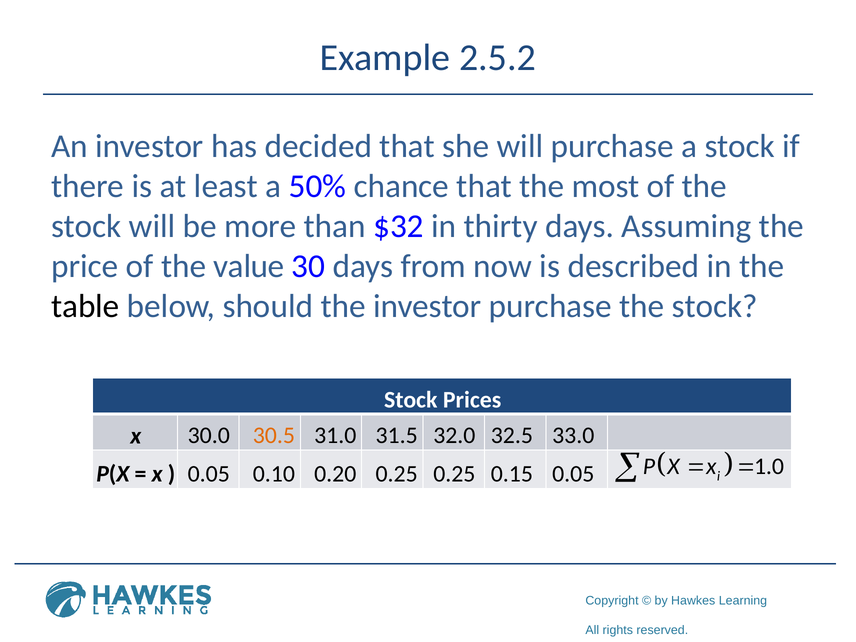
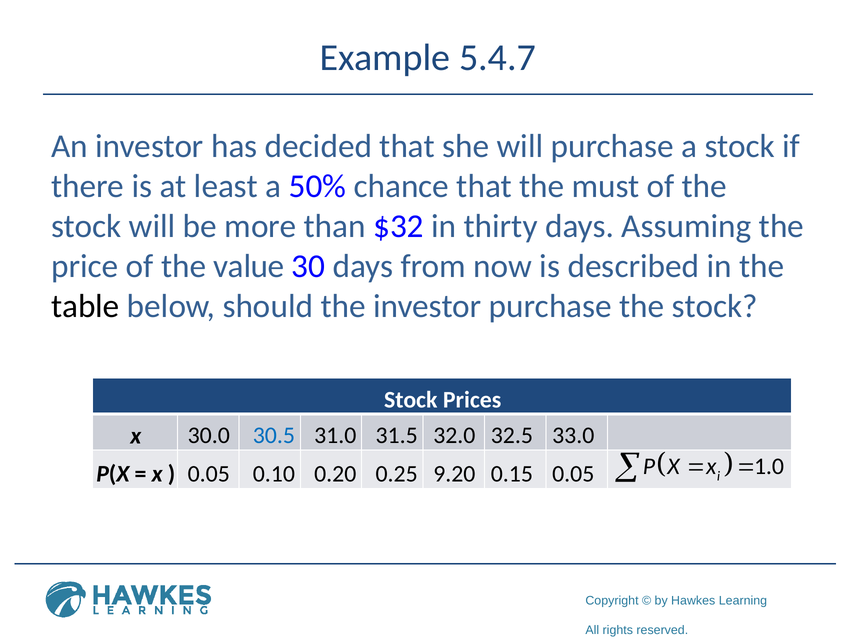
2.5.2: 2.5.2 -> 5.4.7 (498, 58)
most: most -> must (606, 186)
30.5 colour: orange -> blue (274, 435)
0.25 0.25: 0.25 -> 9.20 (454, 474)
